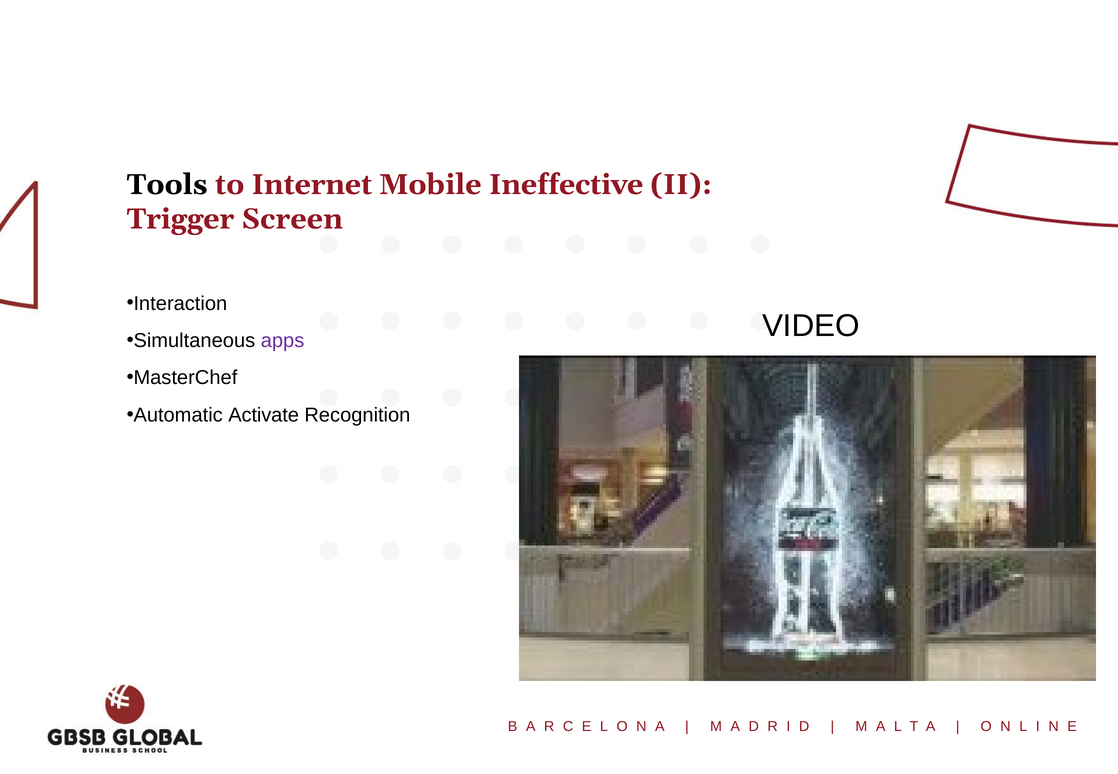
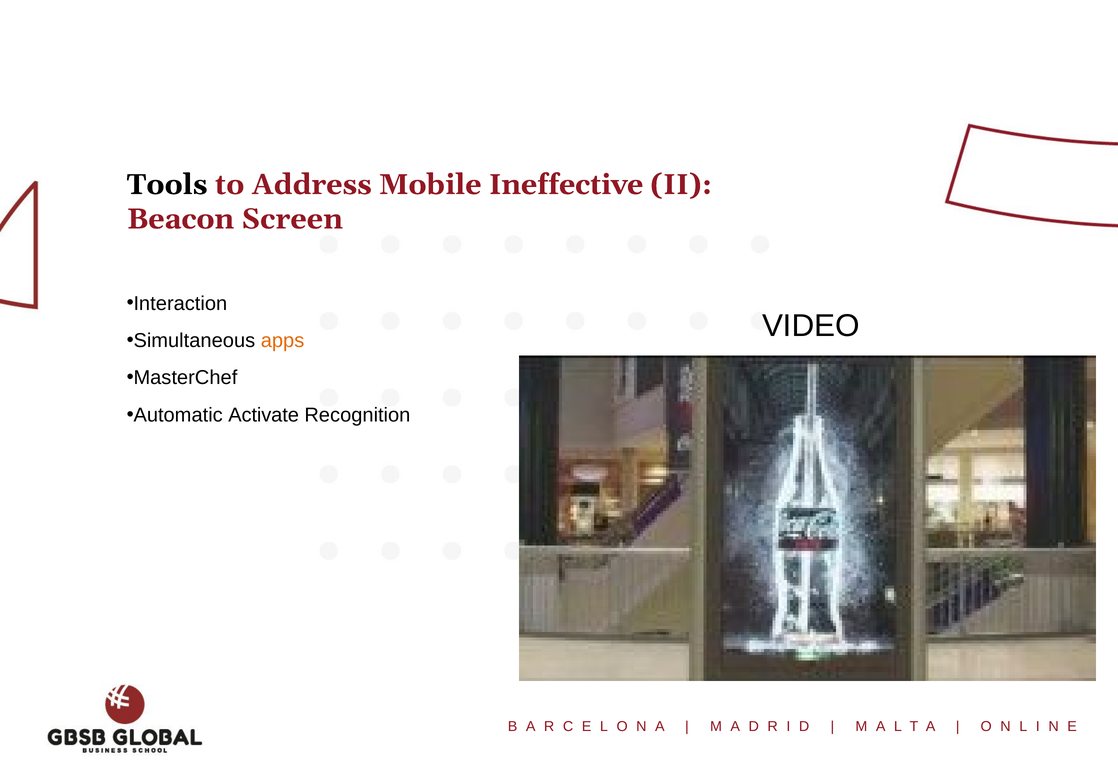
Internet: Internet -> Address (312, 185)
Trigger: Trigger -> Beacon (180, 219)
apps colour: purple -> orange (283, 341)
